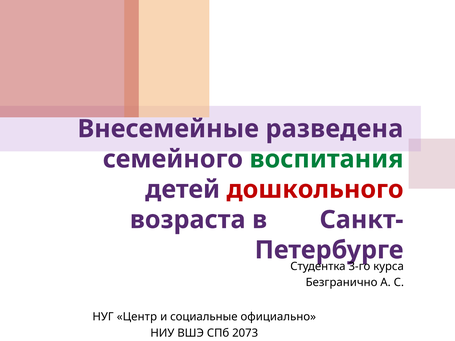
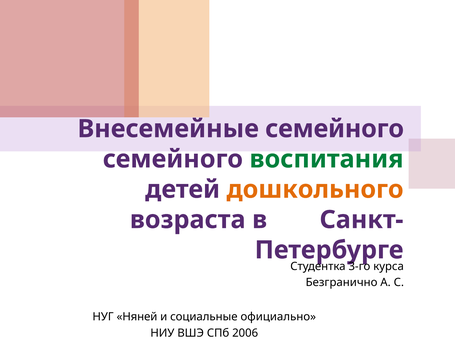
Внесемейные разведена: разведена -> семейного (335, 129)
дошкольного colour: red -> orange (315, 190)
Центр: Центр -> Няней (137, 317)
2073: 2073 -> 2006 (245, 333)
